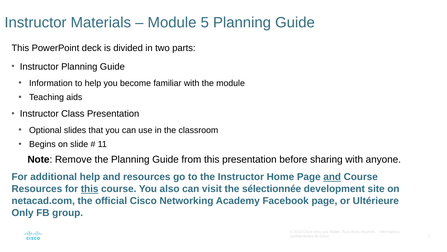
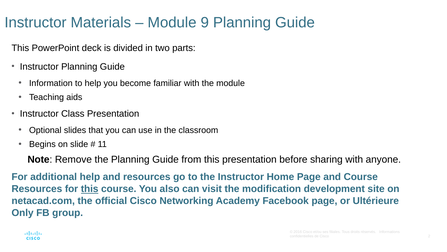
5: 5 -> 9 (205, 22)
and underline: present -> none (332, 177)
sélectionnée: sélectionnée -> modification (272, 189)
